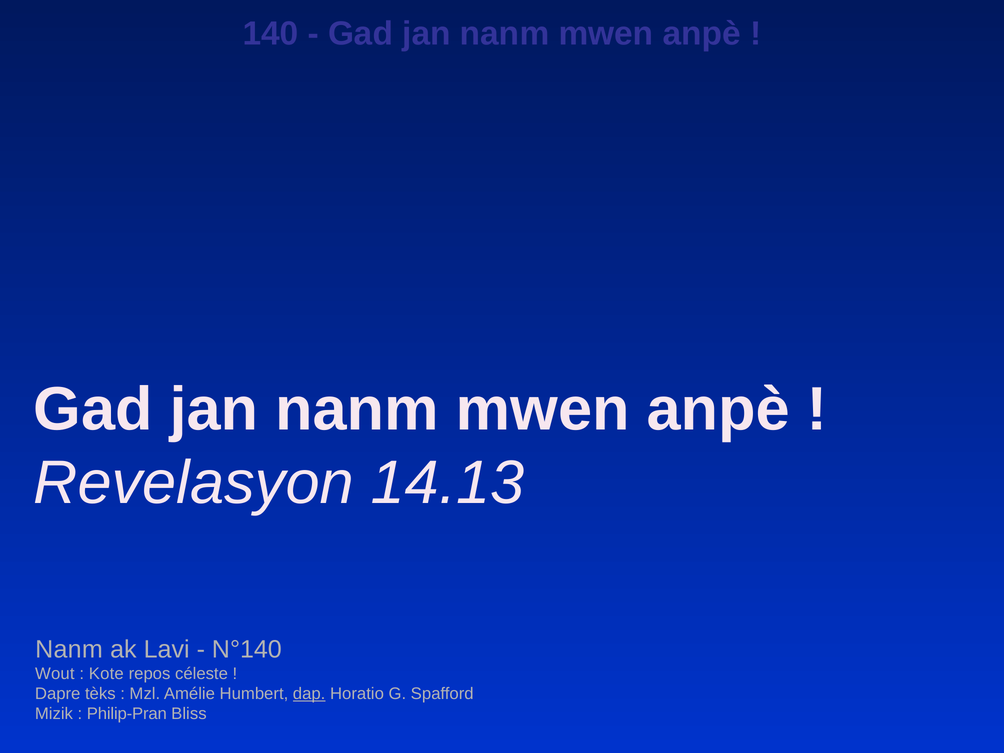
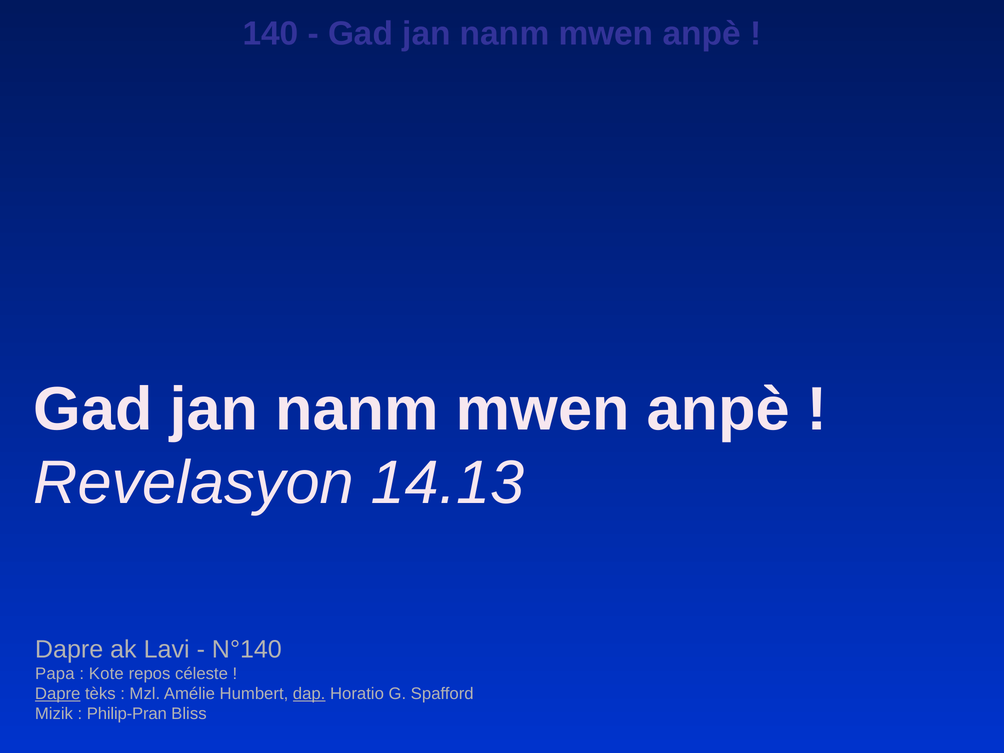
Nanm: Nanm -> Dapre (69, 649)
Wout: Wout -> Papa (55, 674)
Dapre underline: none -> present (58, 694)
